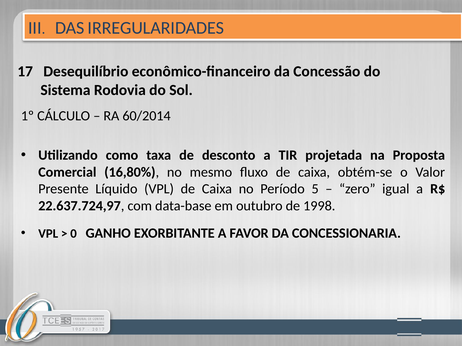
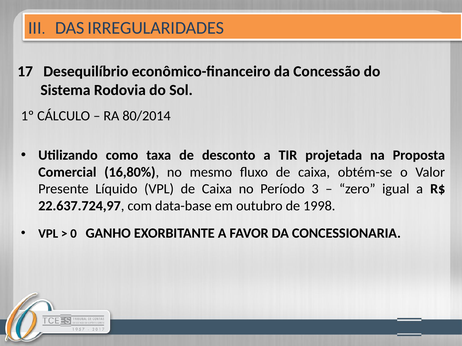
60/2014: 60/2014 -> 80/2014 (147, 116)
5: 5 -> 3 (315, 189)
